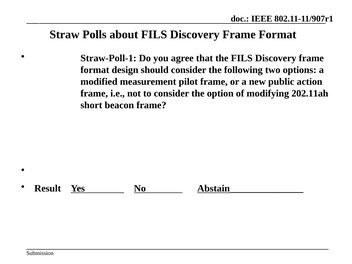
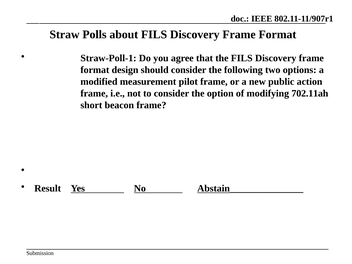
202.11ah: 202.11ah -> 702.11ah (310, 93)
